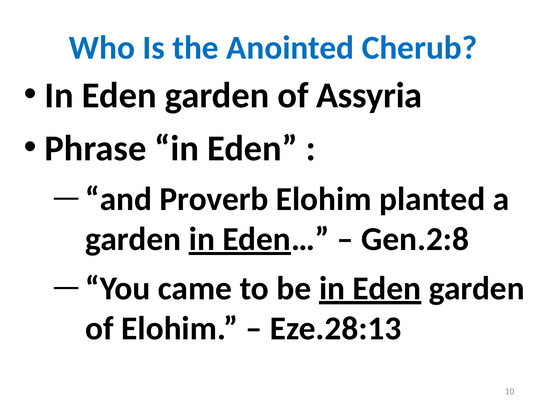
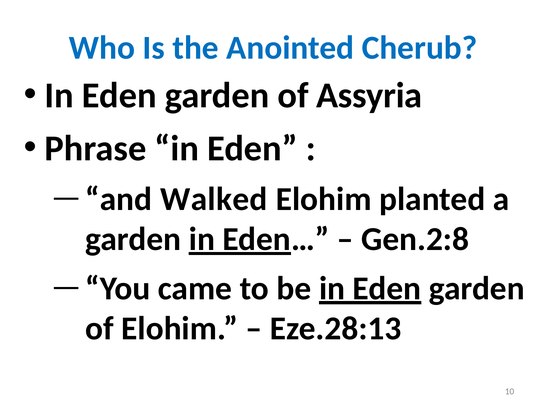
Proverb: Proverb -> Walked (214, 199)
